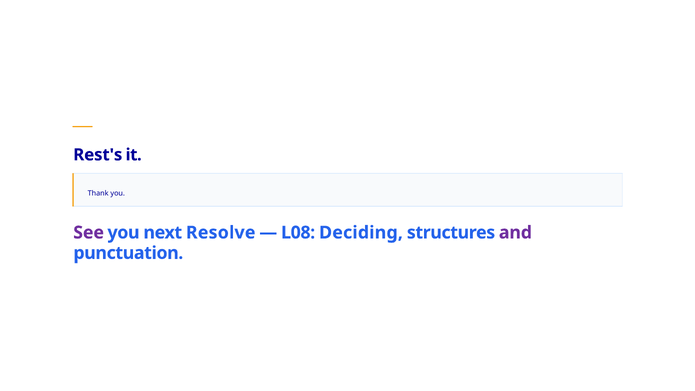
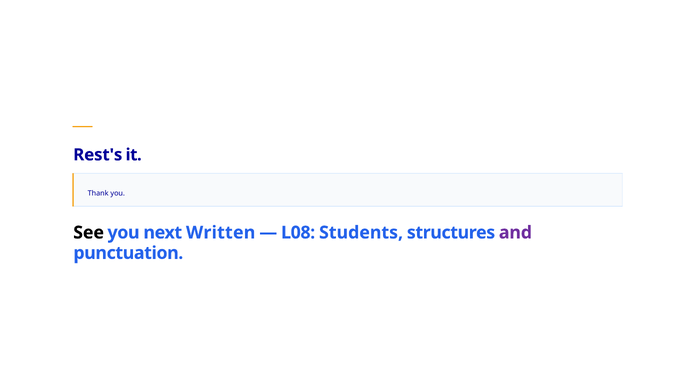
See colour: purple -> black (89, 233)
Resolve: Resolve -> Written (221, 233)
Deciding: Deciding -> Students (361, 233)
